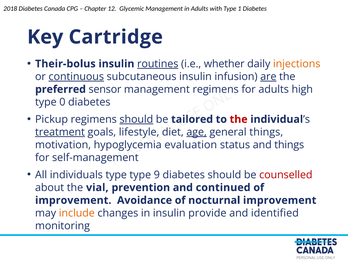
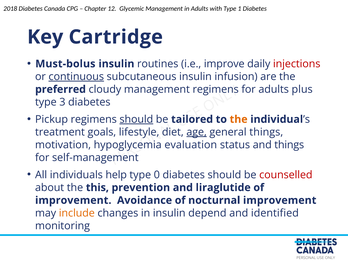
Their-bolus: Their-bolus -> Must-bolus (65, 64)
routines underline: present -> none (158, 64)
whether: whether -> improve (224, 64)
injections colour: orange -> red (297, 64)
are underline: present -> none (268, 77)
sensor: sensor -> cloudy (105, 89)
high: high -> plus (302, 89)
0: 0 -> 3 (62, 102)
the colour: red -> orange (239, 119)
treatment underline: present -> none (60, 132)
individuals type: type -> help (116, 175)
9: 9 -> 0 (157, 175)
vial: vial -> this (97, 188)
continued: continued -> liraglutide (223, 188)
provide: provide -> depend (207, 213)
